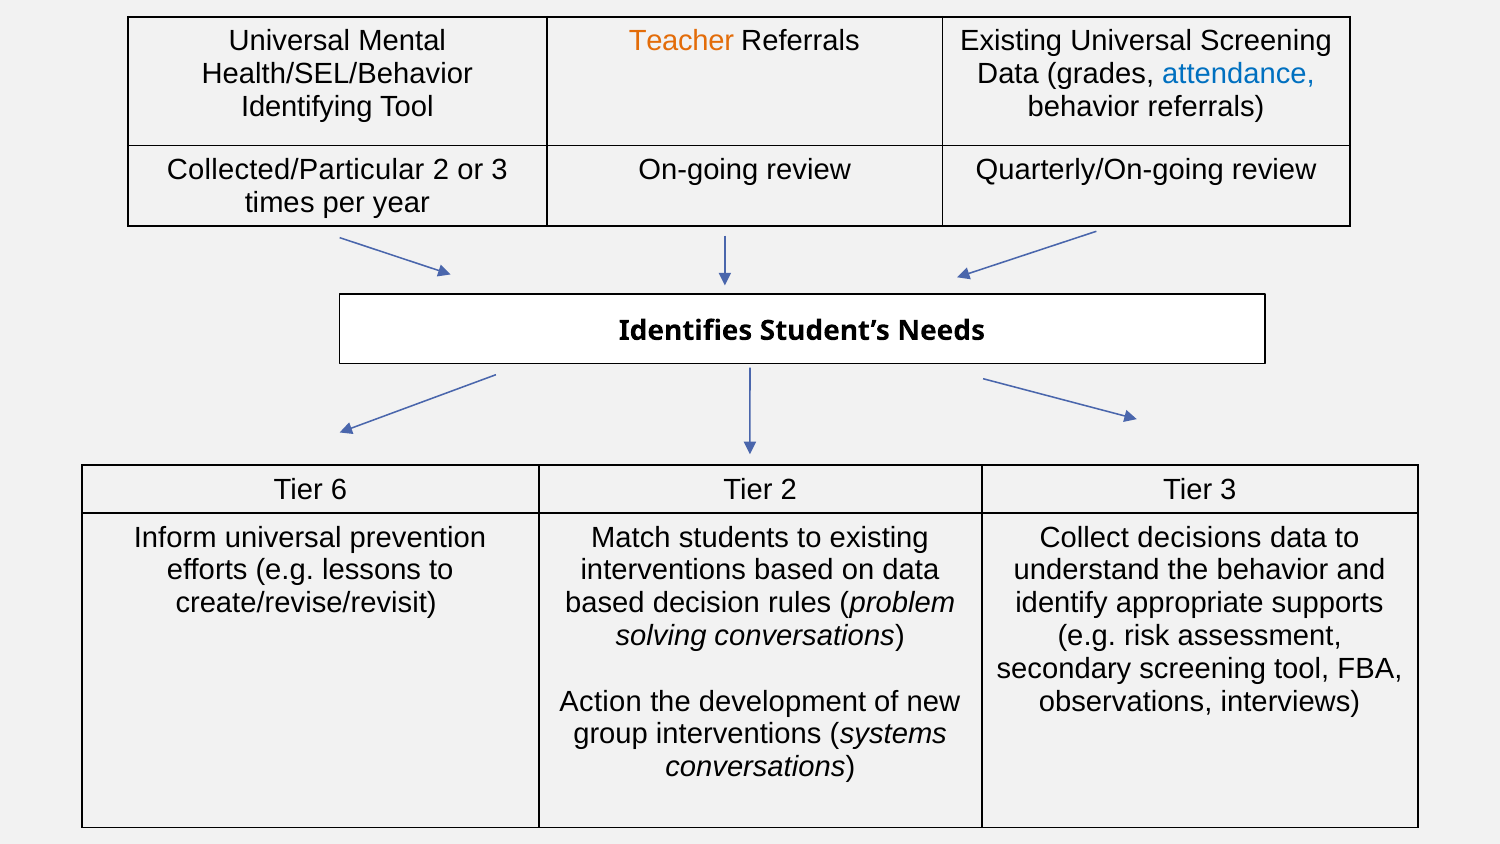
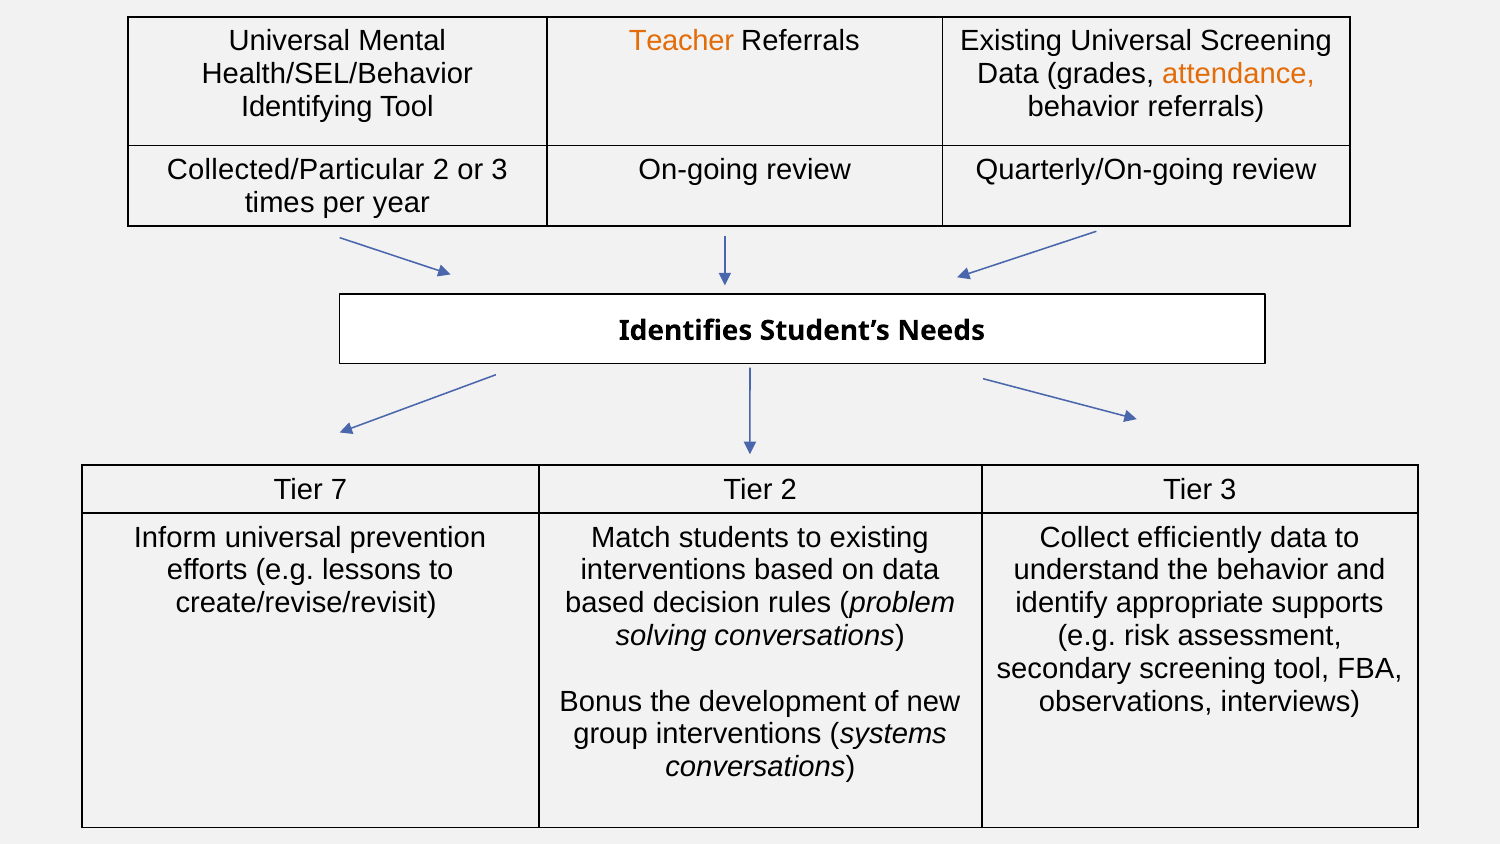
attendance colour: blue -> orange (1238, 74)
6: 6 -> 7 (339, 490)
decisions: decisions -> efficiently (1199, 537)
Action: Action -> Bonus (601, 701)
